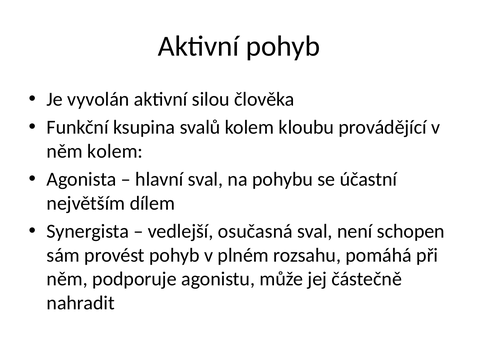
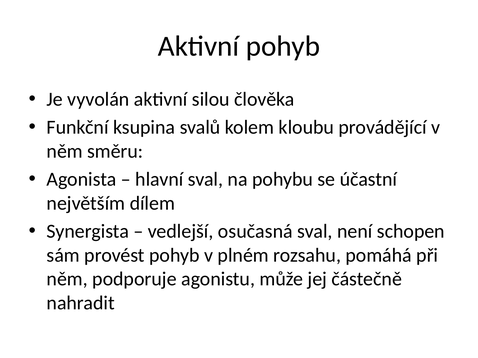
něm kolem: kolem -> směru (115, 151)
